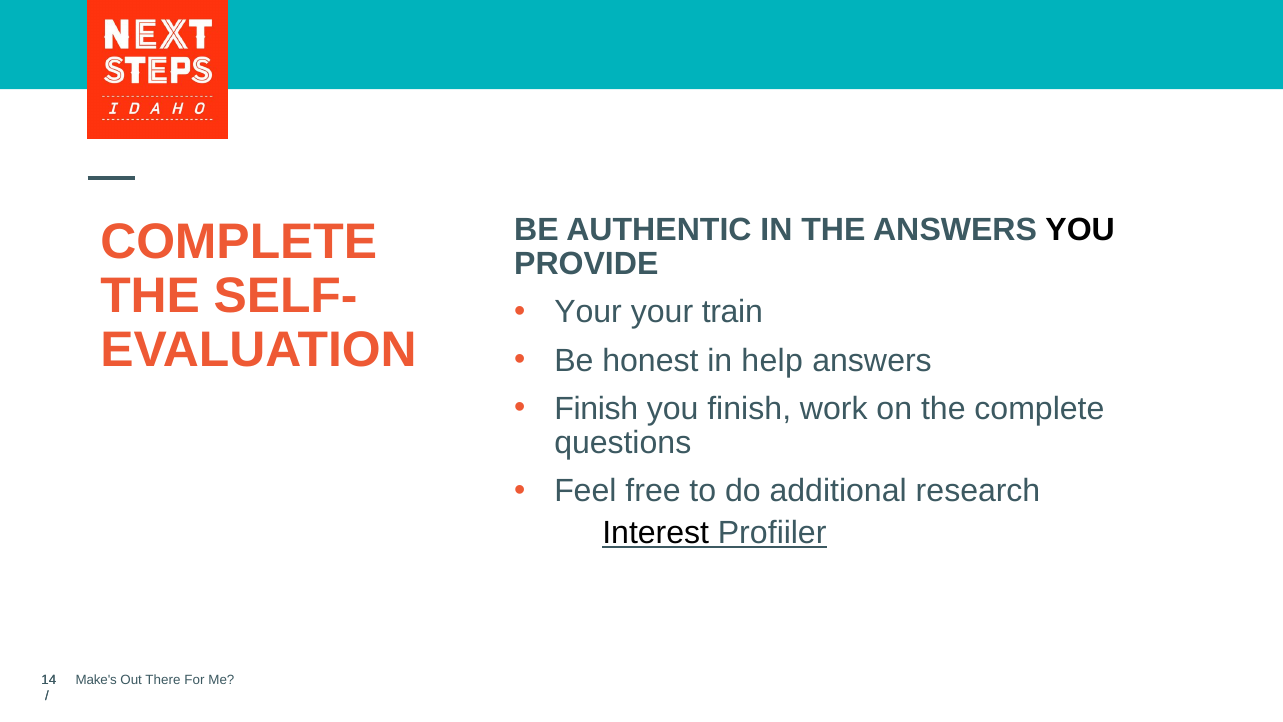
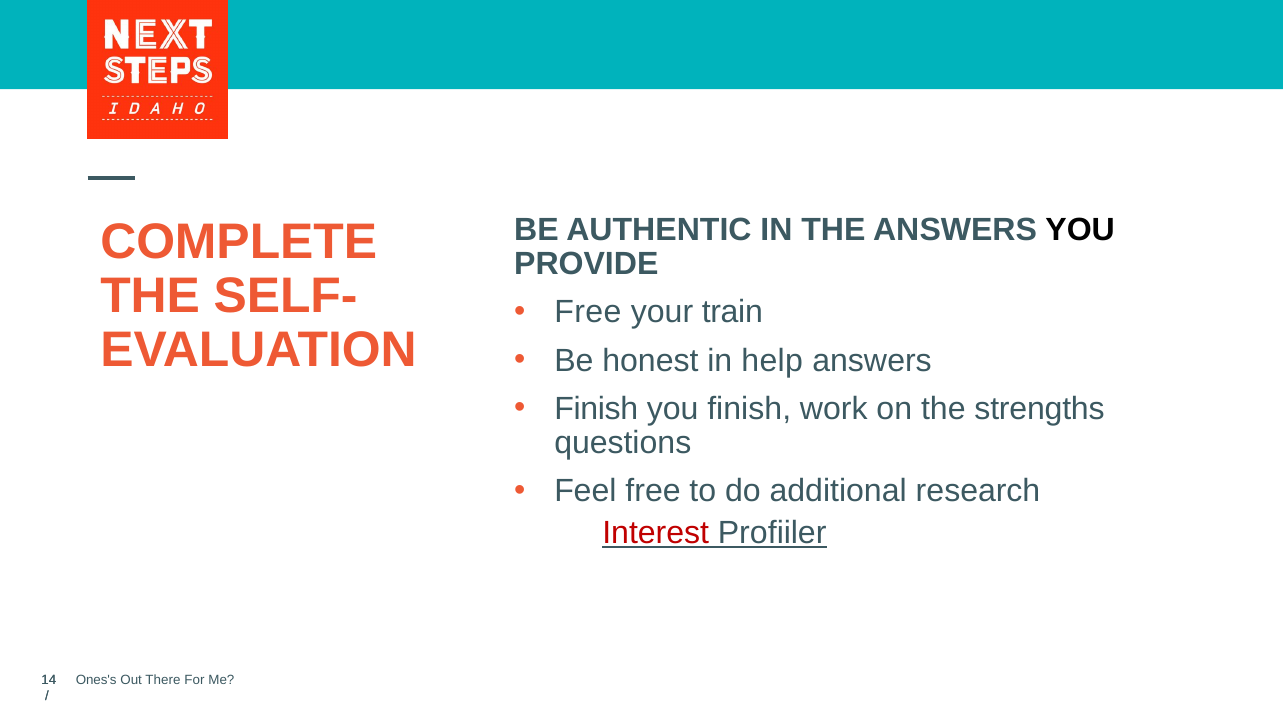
Your: Your -> Free (588, 312)
the complete: complete -> strengths (1040, 408)
Interest colour: black -> red (656, 532)
Make's: Make's -> Ones's (96, 680)
